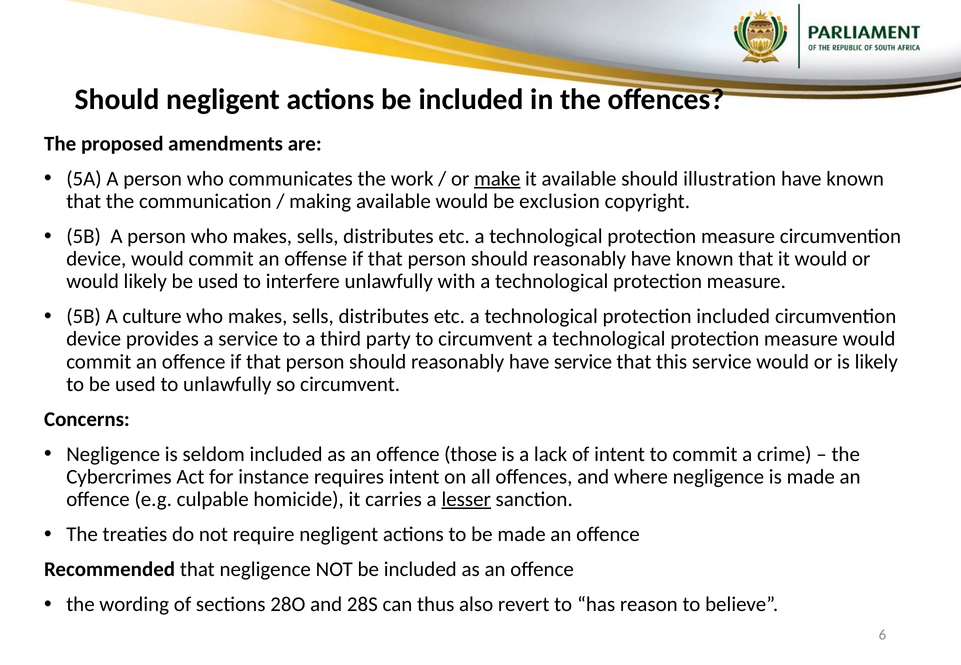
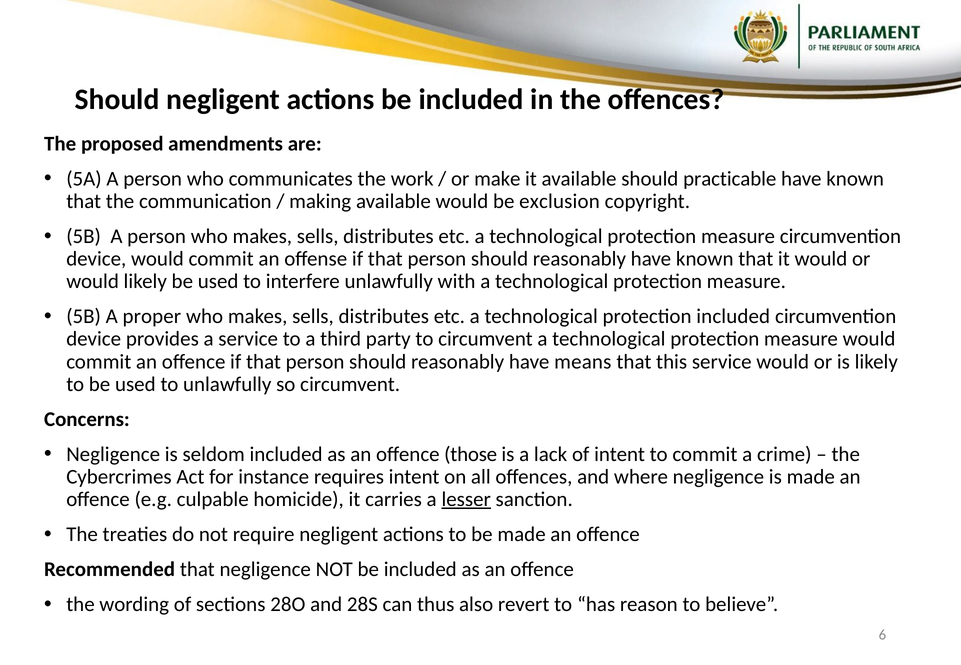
make underline: present -> none (497, 179)
illustration: illustration -> practicable (730, 179)
culture: culture -> proper (152, 317)
have service: service -> means (583, 362)
